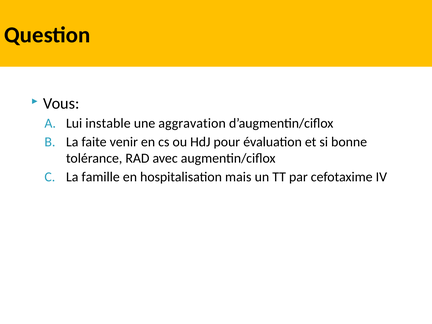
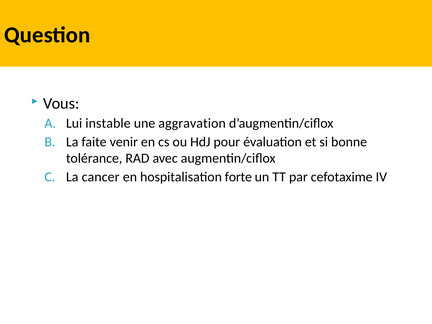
famille: famille -> cancer (101, 177)
mais: mais -> forte (238, 177)
